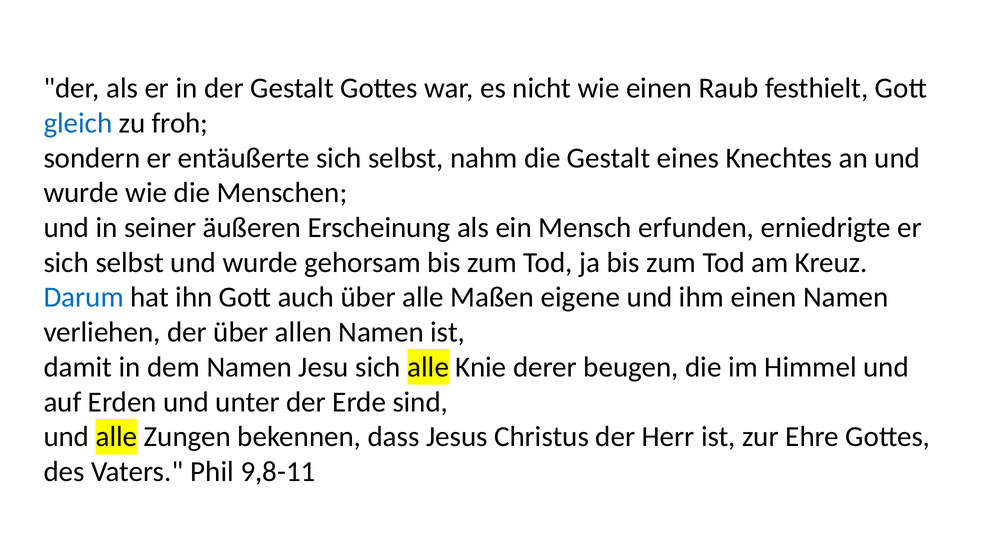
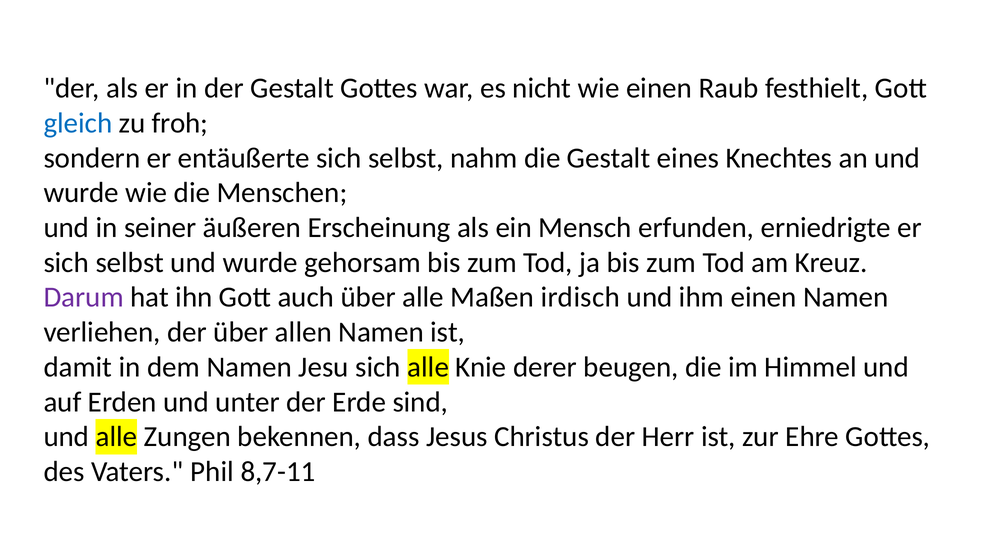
Darum colour: blue -> purple (84, 298)
eigene: eigene -> irdisch (580, 298)
9,8-11: 9,8-11 -> 8,7-11 (278, 472)
